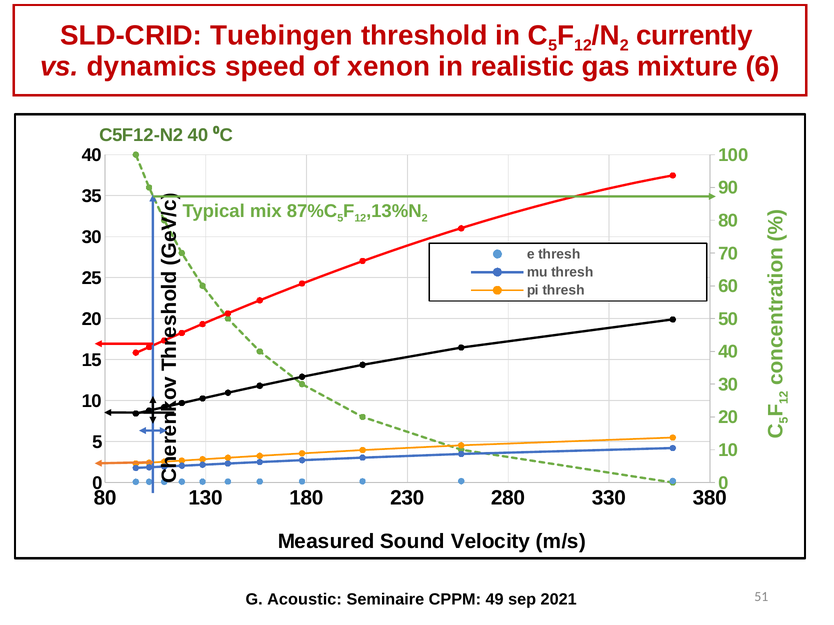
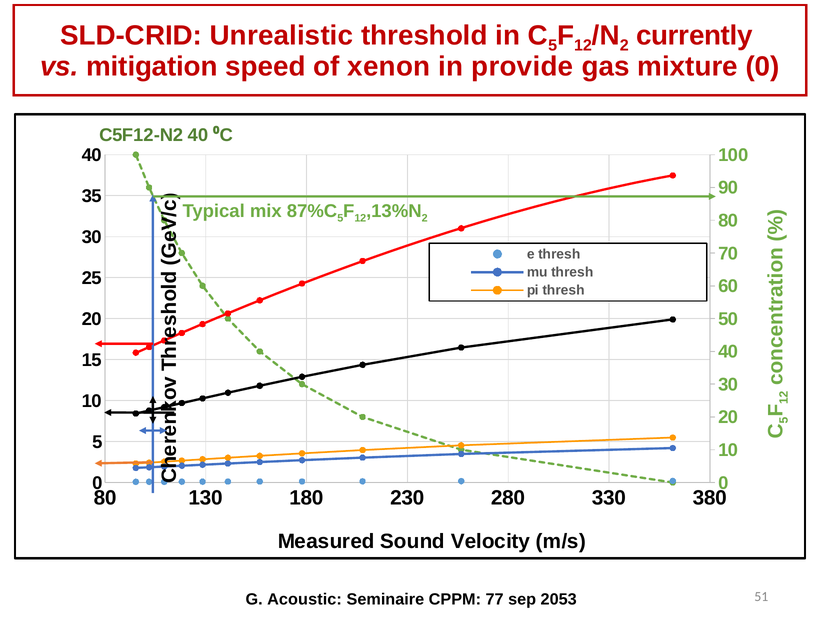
Tuebingen: Tuebingen -> Unrealistic (282, 36)
dynamics: dynamics -> mitigation (152, 66)
realistic: realistic -> provide (522, 66)
mixture 6: 6 -> 0 (763, 66)
49: 49 -> 77 (495, 600)
2021: 2021 -> 2053 (559, 600)
